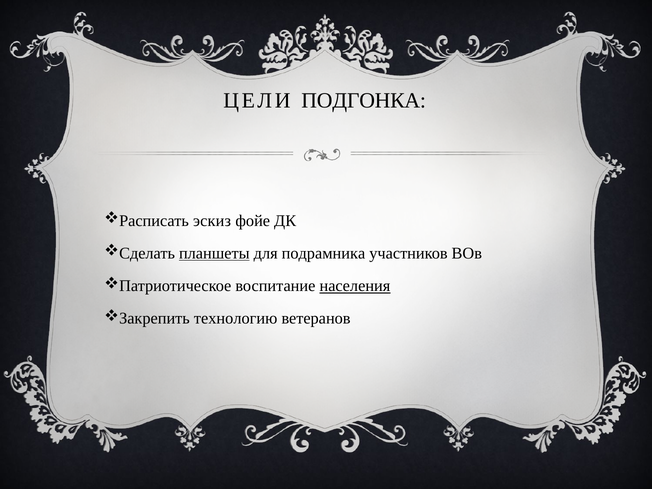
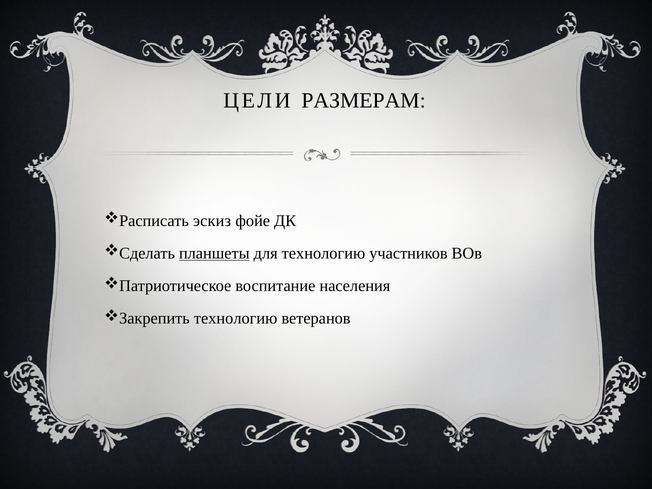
ПОДГОНКА: ПОДГОНКА -> РАЗМЕРАМ (364, 100)
для подрамника: подрамника -> технологию (323, 253)
населения underline: present -> none (355, 286)
